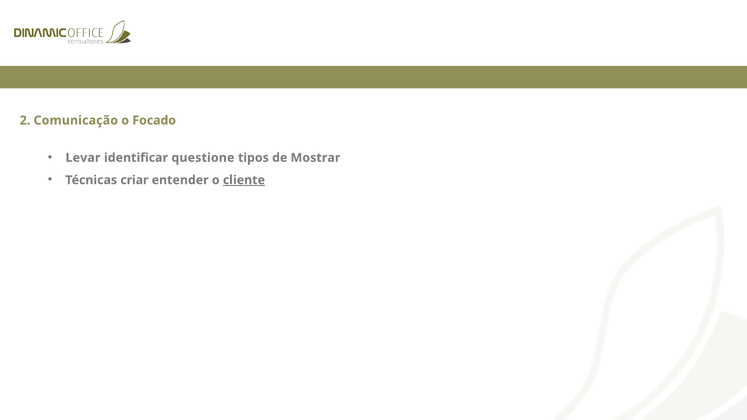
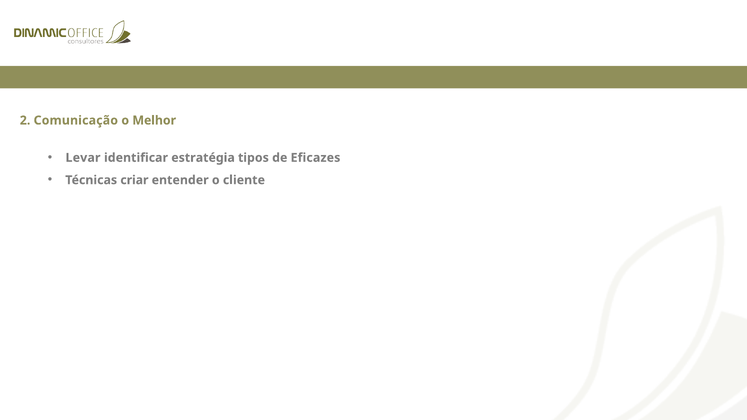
Focado: Focado -> Melhor (154, 120)
questione: questione -> estratégia (203, 158)
Mostrar: Mostrar -> Eficazes (315, 158)
cliente underline: present -> none (244, 180)
